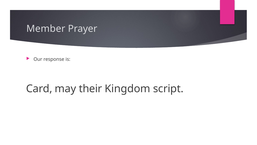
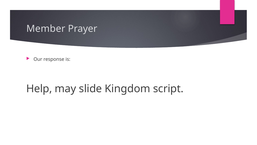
Card: Card -> Help (39, 88)
their: their -> slide (91, 88)
